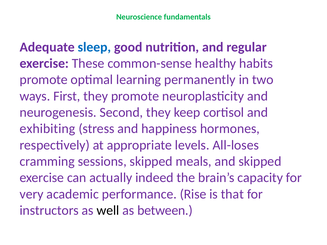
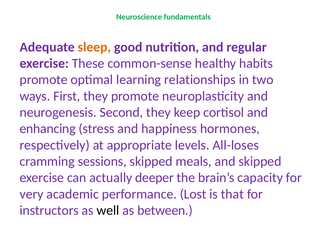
sleep colour: blue -> orange (94, 47)
permanently: permanently -> relationships (200, 80)
exhibiting: exhibiting -> enhancing (48, 129)
indeed: indeed -> deeper (155, 178)
Rise: Rise -> Lost (193, 194)
